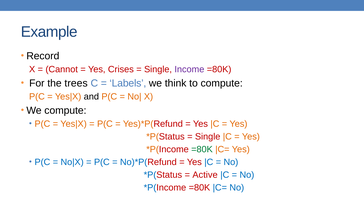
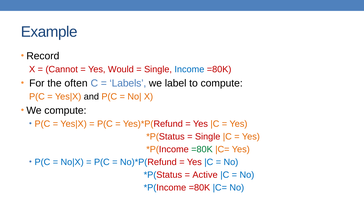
Crises: Crises -> Would (121, 69)
Income colour: purple -> blue (189, 69)
trees: trees -> often (76, 83)
think: think -> label (176, 83)
